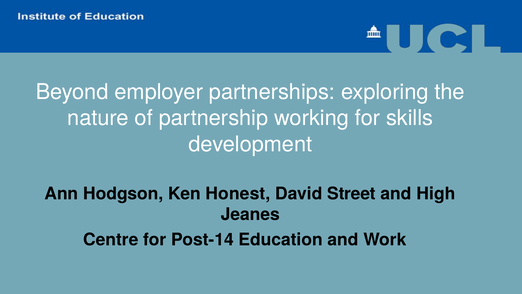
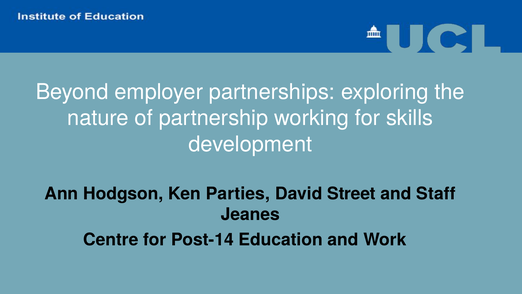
Honest: Honest -> Parties (238, 193)
High: High -> Staff (436, 193)
